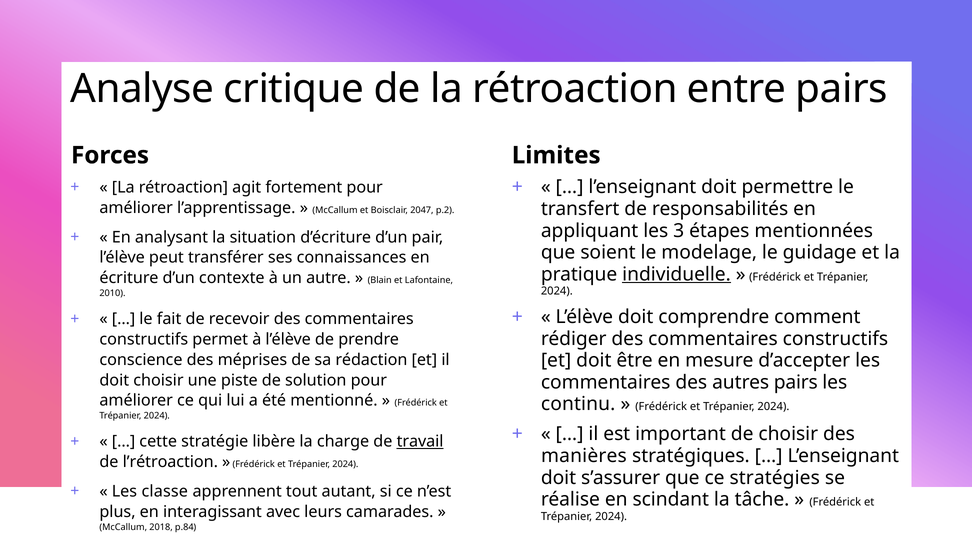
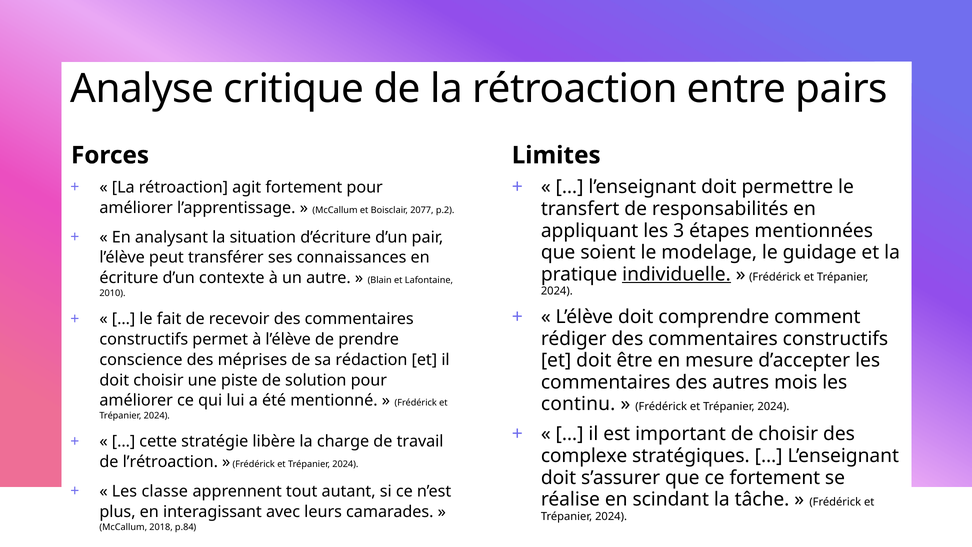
2047: 2047 -> 2077 (422, 210)
autres pairs: pairs -> mois (796, 382)
travail underline: present -> none (420, 441)
manières: manières -> complexe (584, 456)
ce stratégies: stratégies -> fortement (775, 477)
